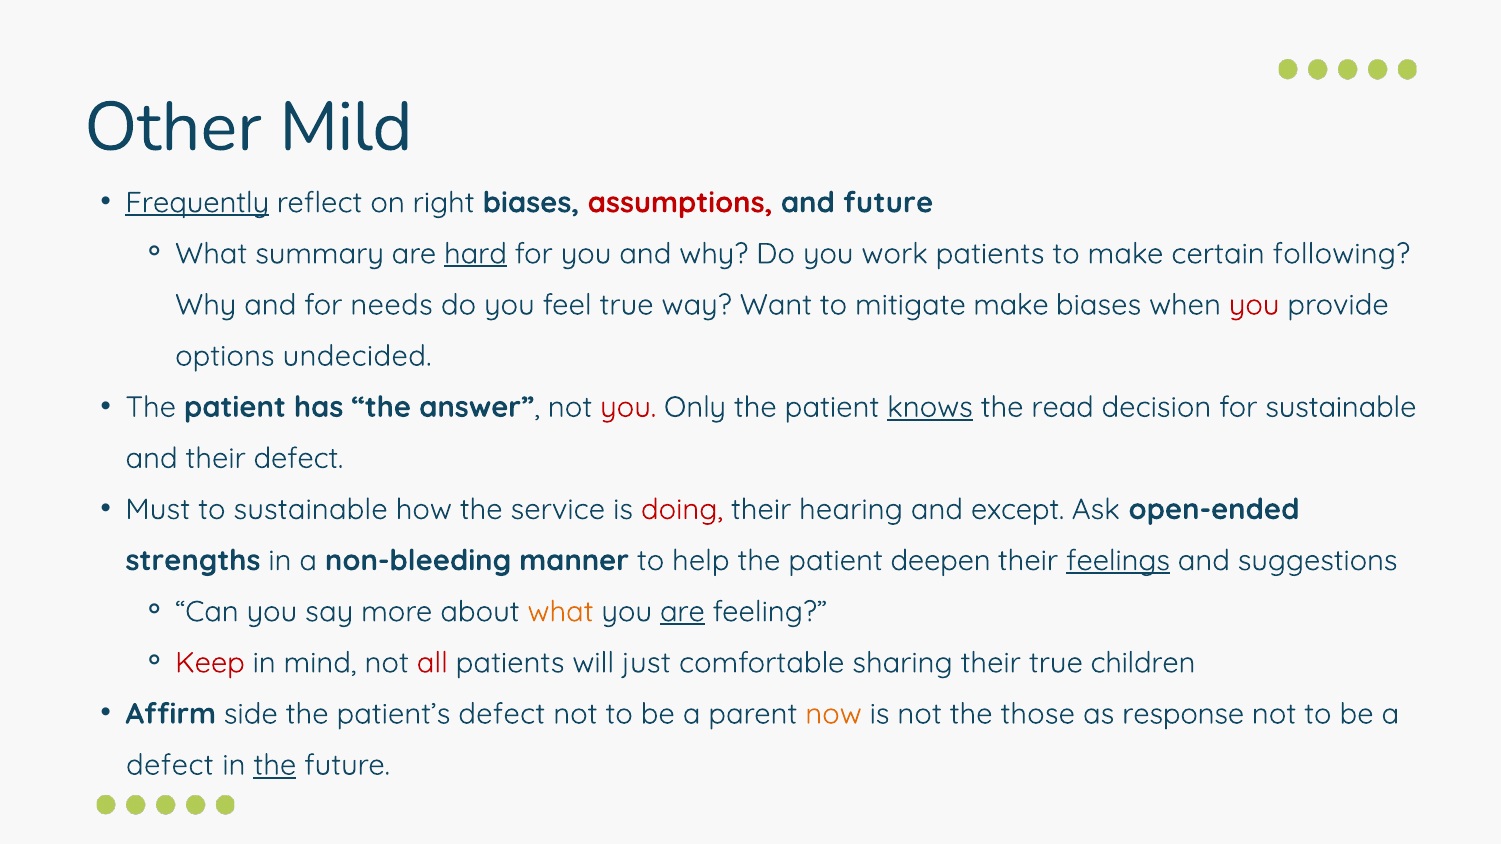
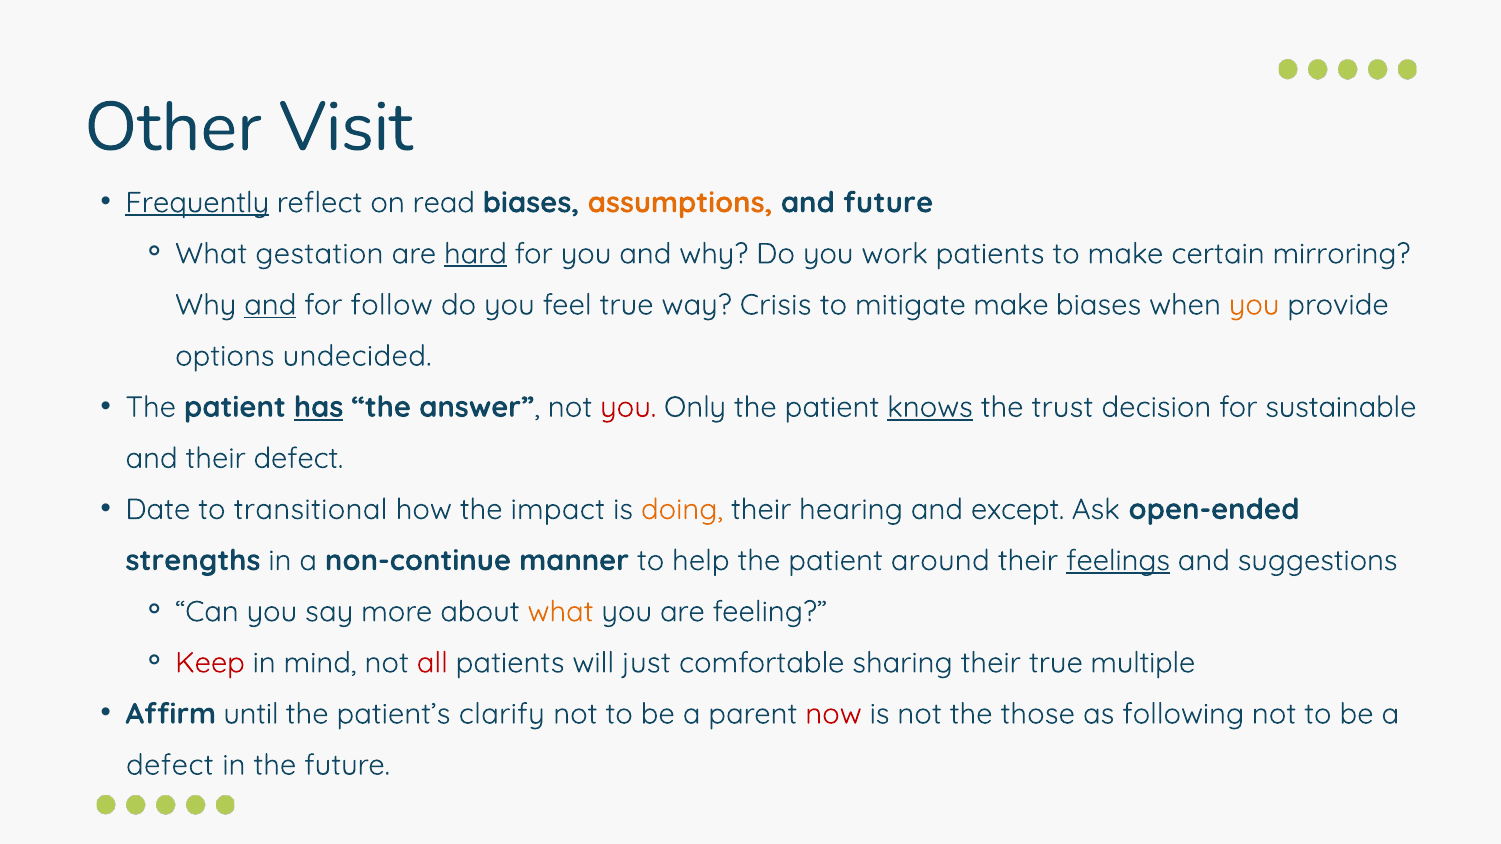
Mild: Mild -> Visit (346, 127)
right: right -> read (444, 203)
assumptions colour: red -> orange (680, 203)
summary: summary -> gestation (319, 254)
following: following -> mirroring (1341, 254)
and underline: none -> present (270, 305)
needs: needs -> follow (392, 305)
Want: Want -> Crisis (776, 305)
you colour: red -> orange (1254, 305)
has underline: none -> present (319, 407)
read: read -> trust (1062, 407)
Must: Must -> Date (158, 510)
to sustainable: sustainable -> transitional (311, 510)
service: service -> impact (558, 510)
doing colour: red -> orange (682, 510)
non-bleeding: non-bleeding -> non-continue (418, 561)
deepen: deepen -> around (940, 561)
are underline: present -> none (682, 612)
children: children -> multiple (1143, 663)
side: side -> until (251, 714)
patient’s defect: defect -> clarify (502, 714)
now colour: orange -> red (833, 714)
response: response -> following (1183, 714)
the underline: present -> none (275, 765)
